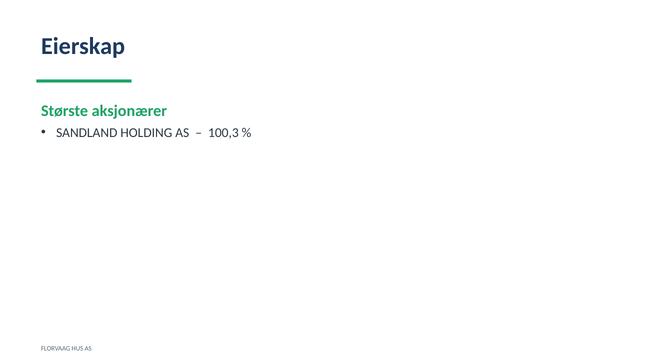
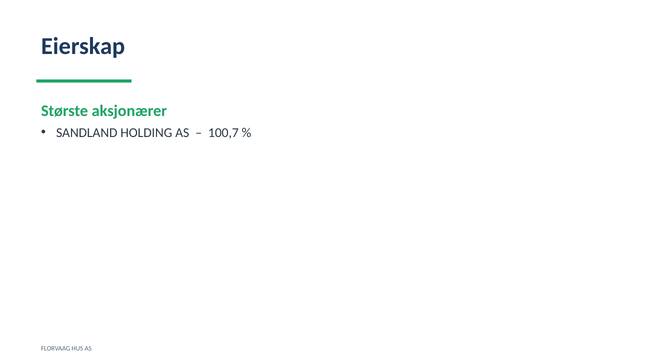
100,3: 100,3 -> 100,7 (223, 133)
